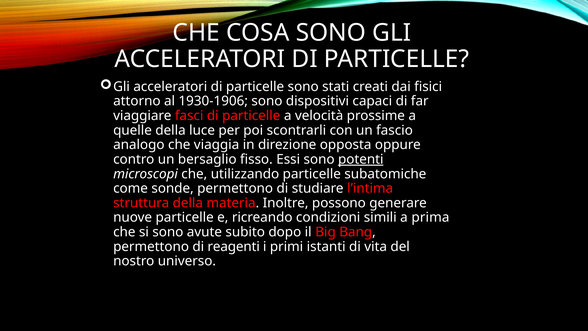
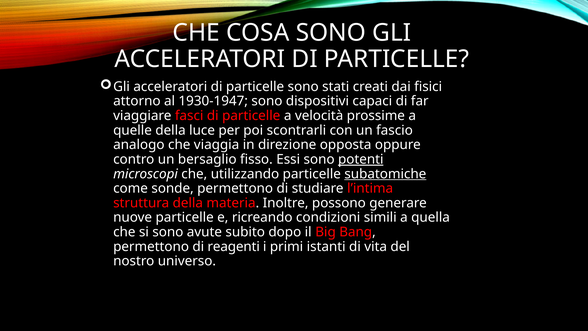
1930-1906: 1930-1906 -> 1930-1947 (213, 101)
subatomiche underline: none -> present (385, 174)
prima: prima -> quella (431, 217)
